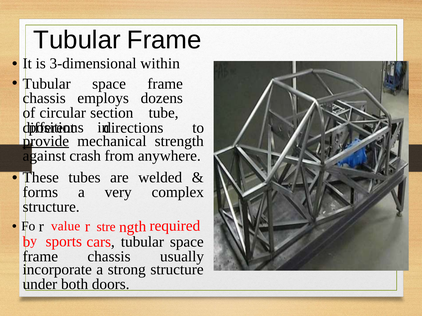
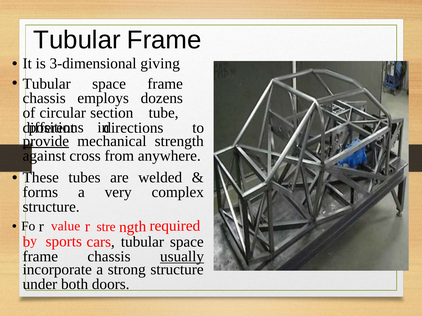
within: within -> giving (160, 64)
crash: crash -> cross (85, 156)
usually underline: none -> present (182, 257)
